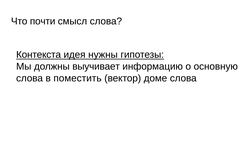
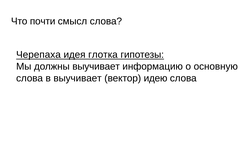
Контекста: Контекста -> Черепаха (38, 55)
нужны: нужны -> глотка (103, 55)
в поместить: поместить -> выучивает (78, 78)
доме: доме -> идею (156, 78)
